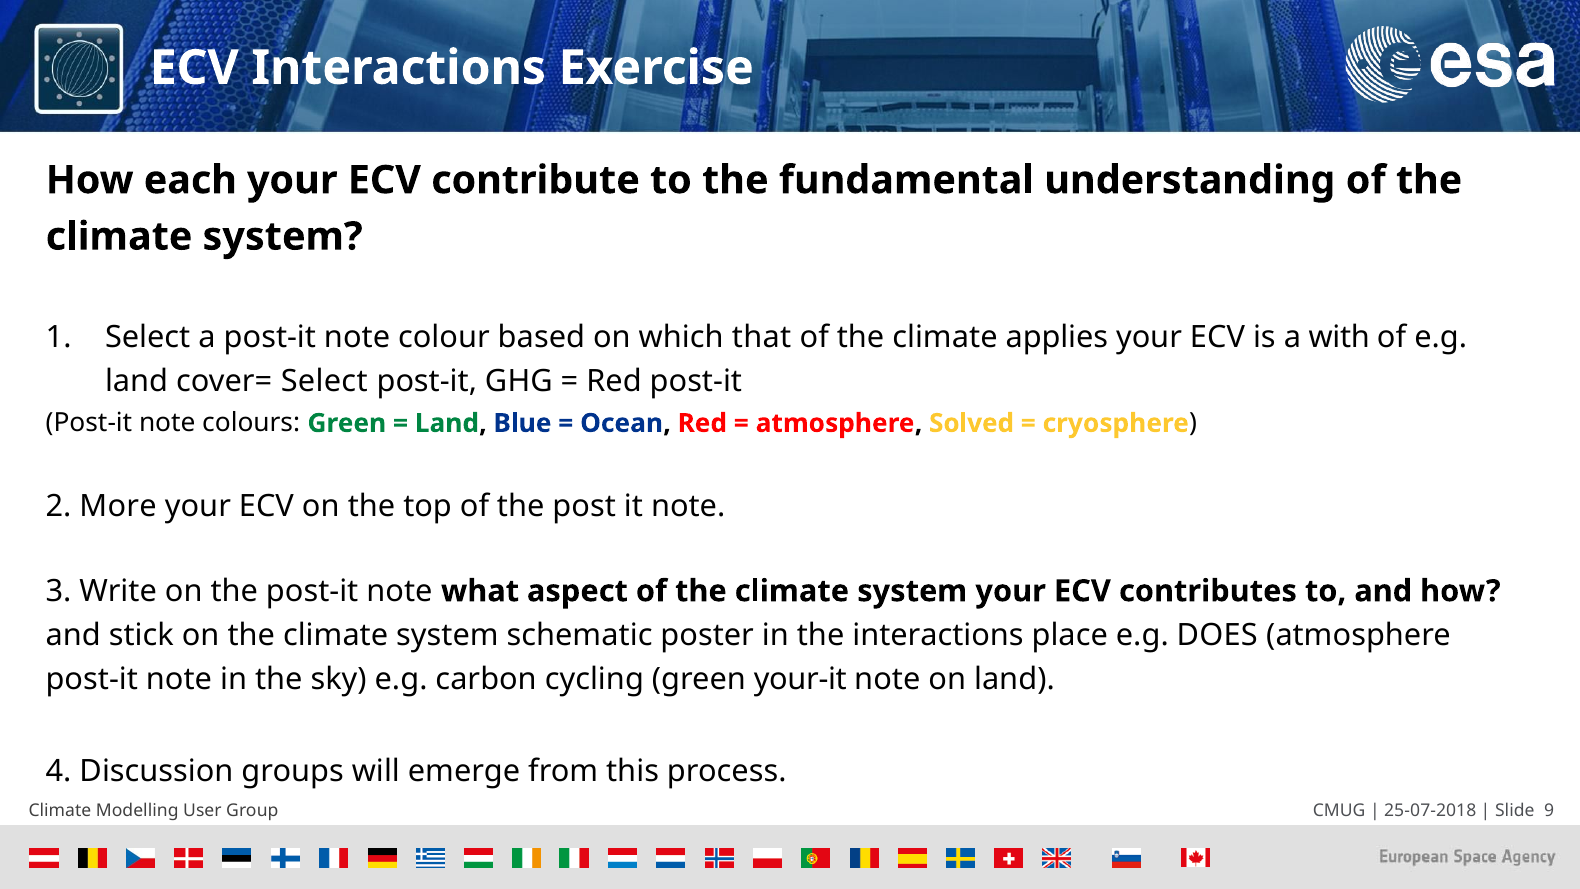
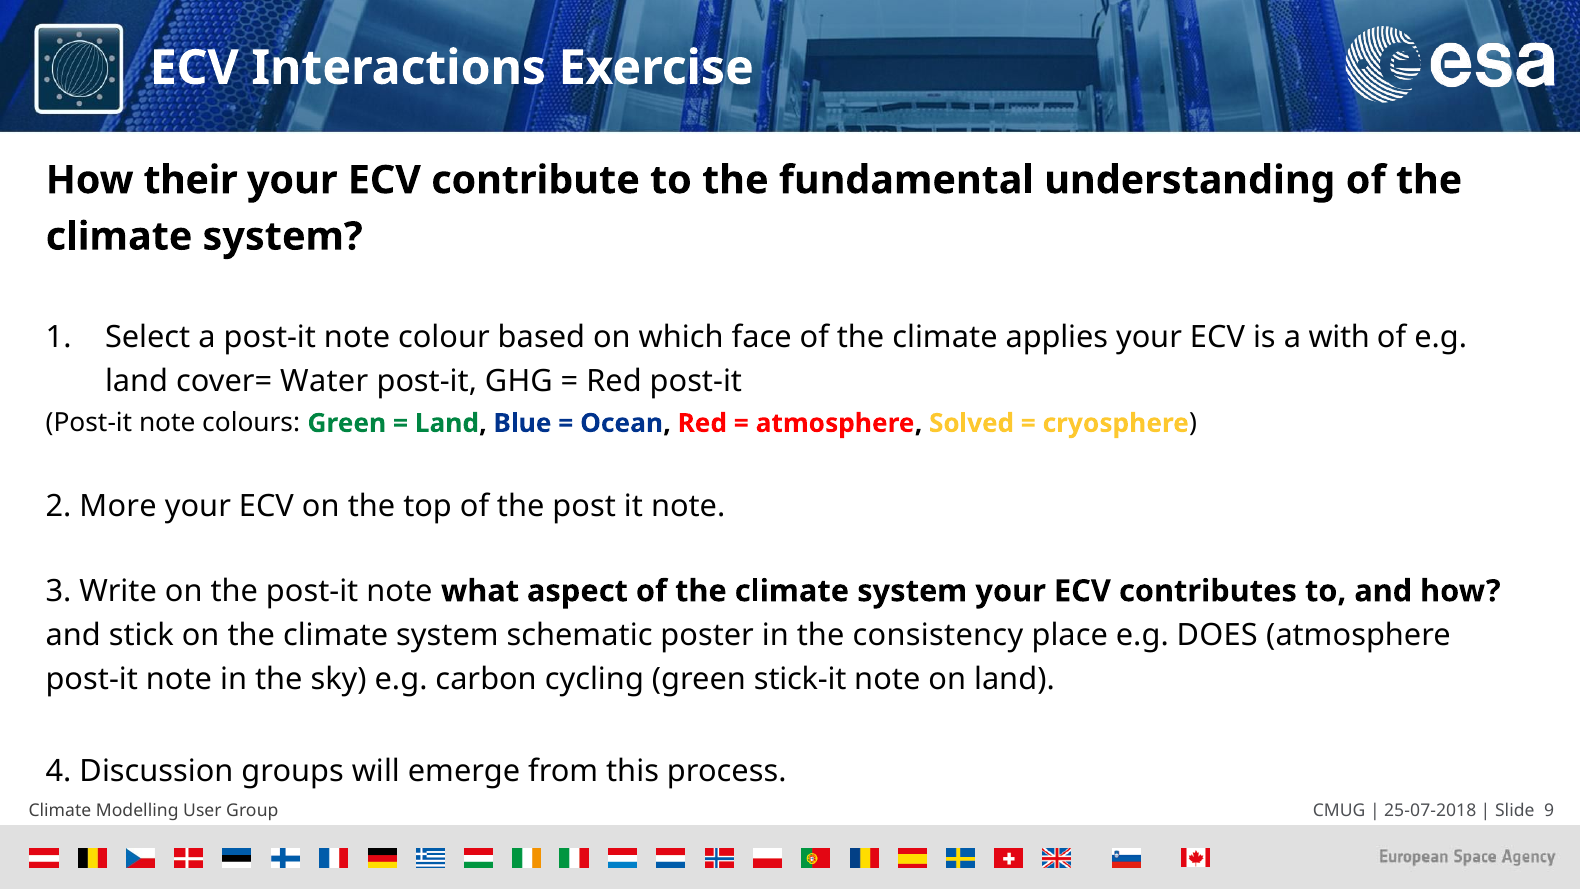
each: each -> their (191, 180)
that: that -> face (762, 337)
cover= Select: Select -> Water (324, 381)
the interactions: interactions -> consistency (938, 635)
your-it: your-it -> stick-it (800, 679)
